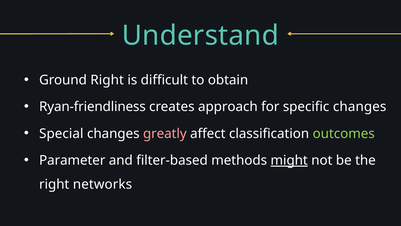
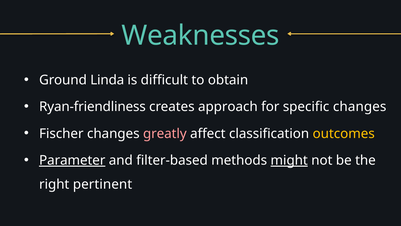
Understand: Understand -> Weaknesses (201, 36)
Ground Right: Right -> Linda (107, 80)
Special: Special -> Fischer (61, 133)
outcomes colour: light green -> yellow (344, 133)
Parameter underline: none -> present (72, 160)
networks: networks -> pertinent (103, 184)
